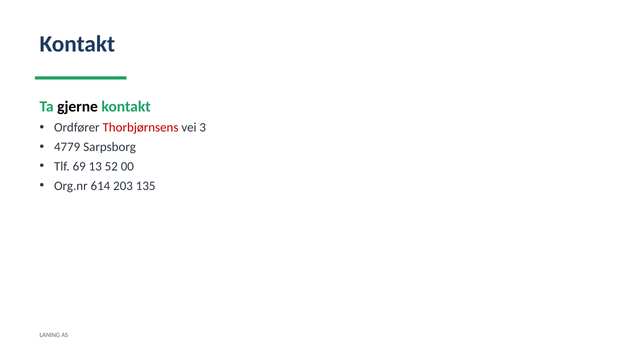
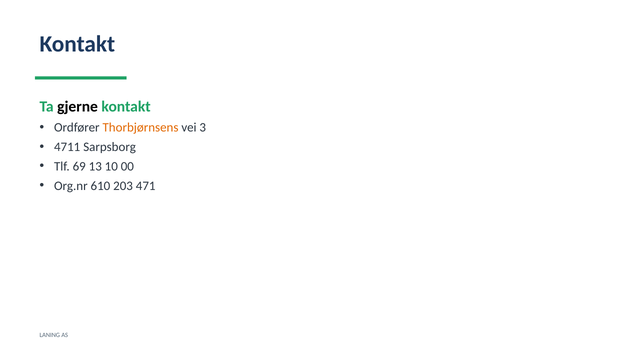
Thorbjørnsens colour: red -> orange (141, 128)
4779: 4779 -> 4711 (67, 147)
52: 52 -> 10 (111, 167)
614: 614 -> 610 (100, 186)
135: 135 -> 471 (146, 186)
